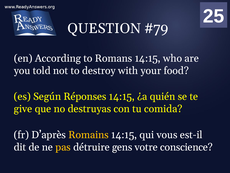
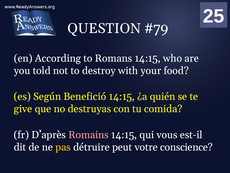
Réponses: Réponses -> Benefició (85, 96)
Romains colour: yellow -> pink (89, 134)
gens: gens -> peut (122, 147)
